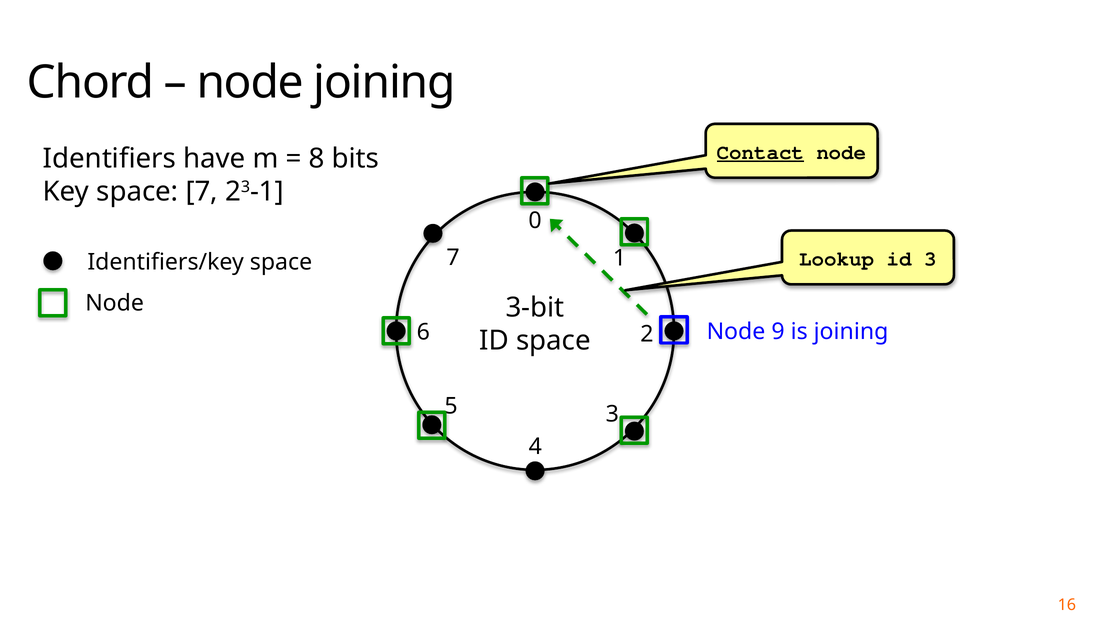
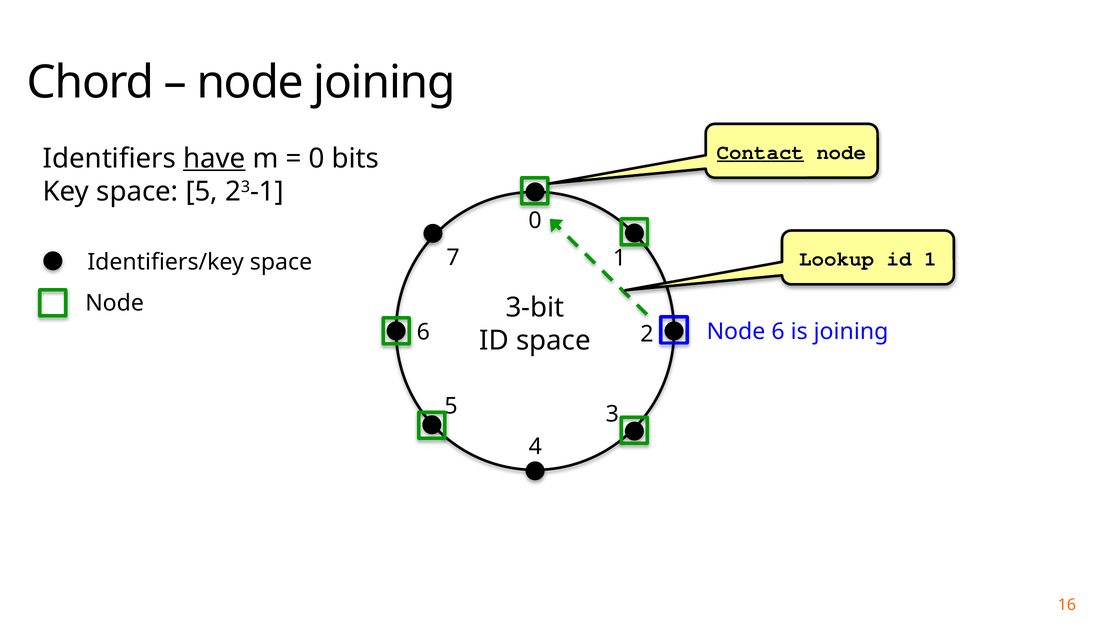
have underline: none -> present (214, 158)
8: 8 -> 0 (317, 158)
space 7: 7 -> 5 (202, 192)
id 3: 3 -> 1 (930, 259)
Node 9: 9 -> 6 (778, 331)
